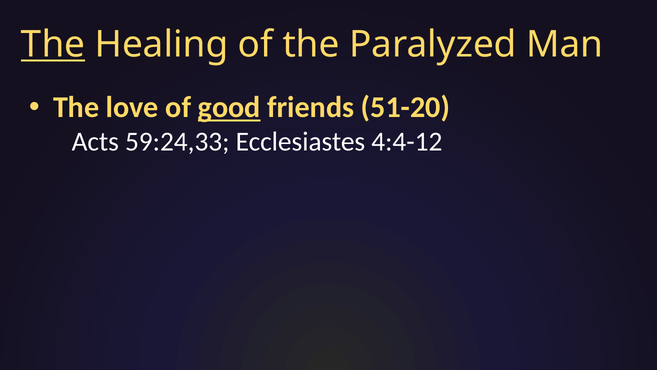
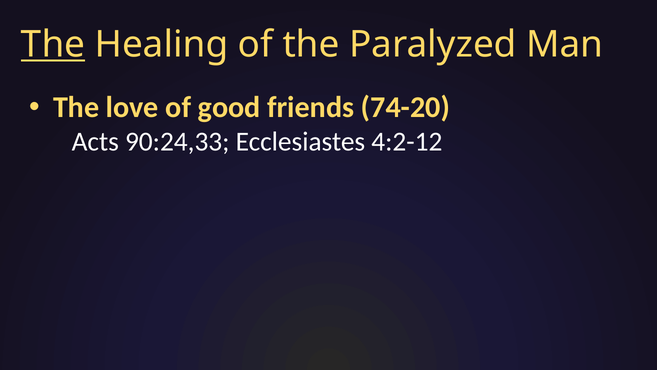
good underline: present -> none (229, 107)
51-20: 51-20 -> 74-20 (405, 107)
59:24,33: 59:24,33 -> 90:24,33 (177, 142)
4:4-12: 4:4-12 -> 4:2-12 (407, 142)
